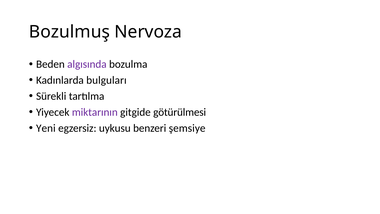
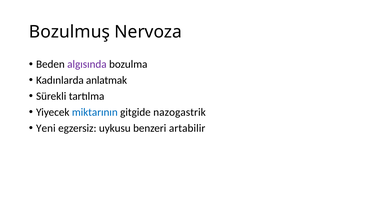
bulguları: bulguları -> anlatmak (107, 80)
miktarının colour: purple -> blue (95, 112)
götürülmesi: götürülmesi -> nazogastrik (180, 112)
şemsiye: şemsiye -> artabilir (187, 128)
